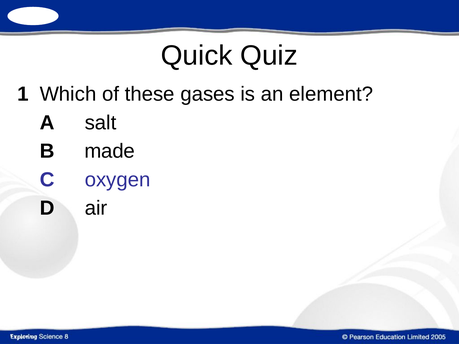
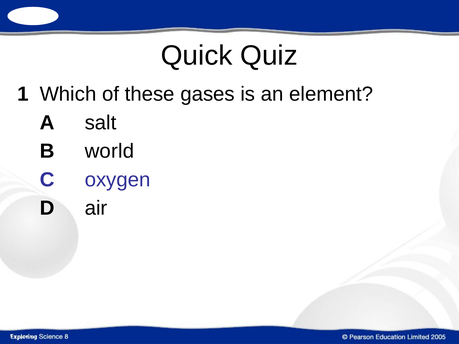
made: made -> world (109, 151)
